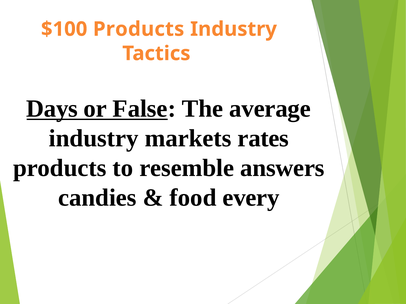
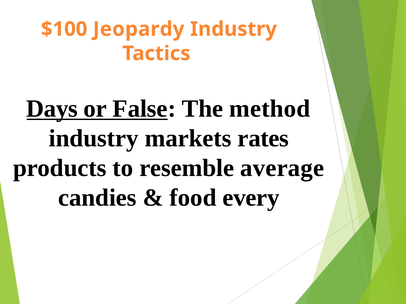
$100 Products: Products -> Jeopardy (139, 29)
average: average -> method (270, 109)
answers: answers -> average (282, 168)
